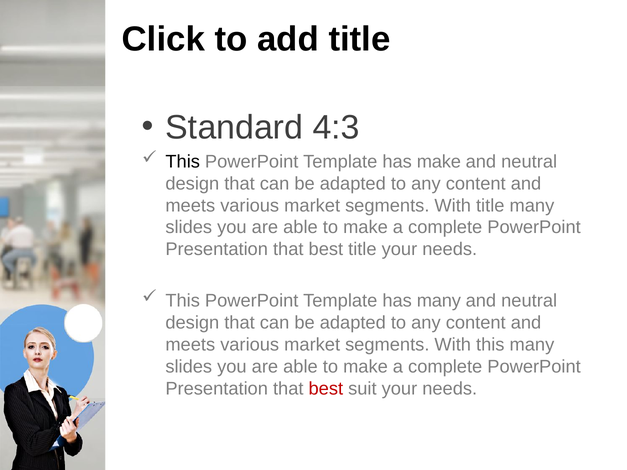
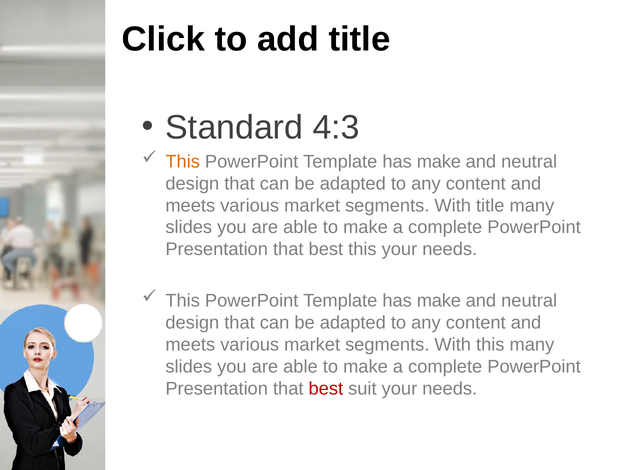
This colour: black -> orange (183, 162)
best title: title -> this (362, 250)
many: many -> make (439, 301)
